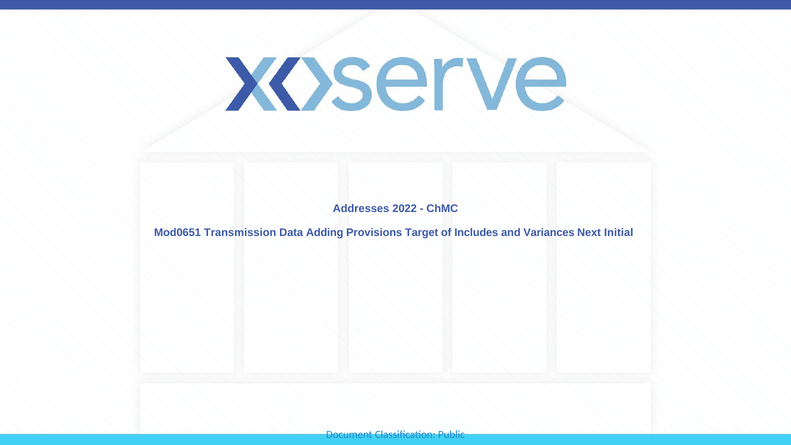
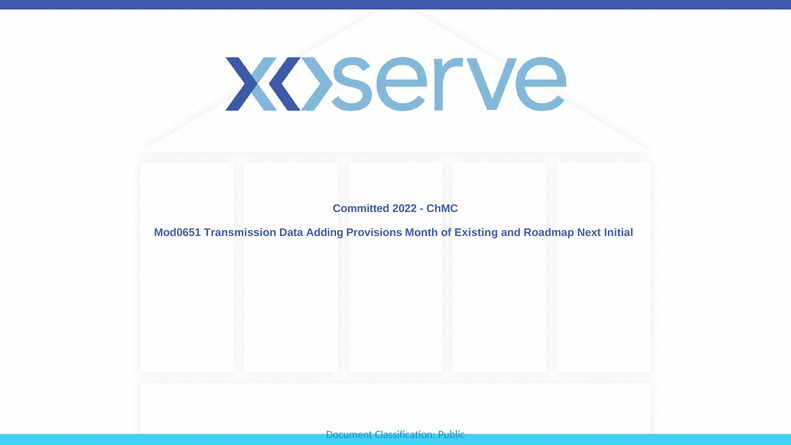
Addresses: Addresses -> Committed (361, 209)
Target: Target -> Month (422, 233)
Includes: Includes -> Existing (476, 233)
Variances: Variances -> Roadmap (549, 233)
